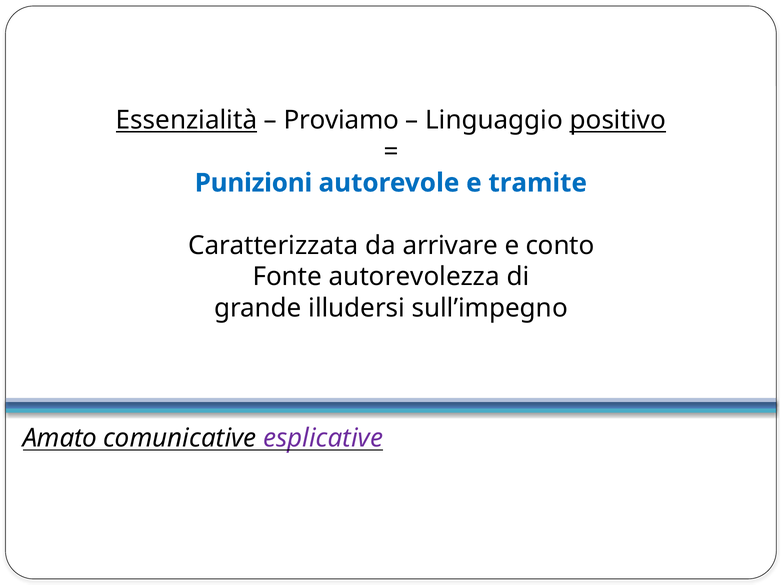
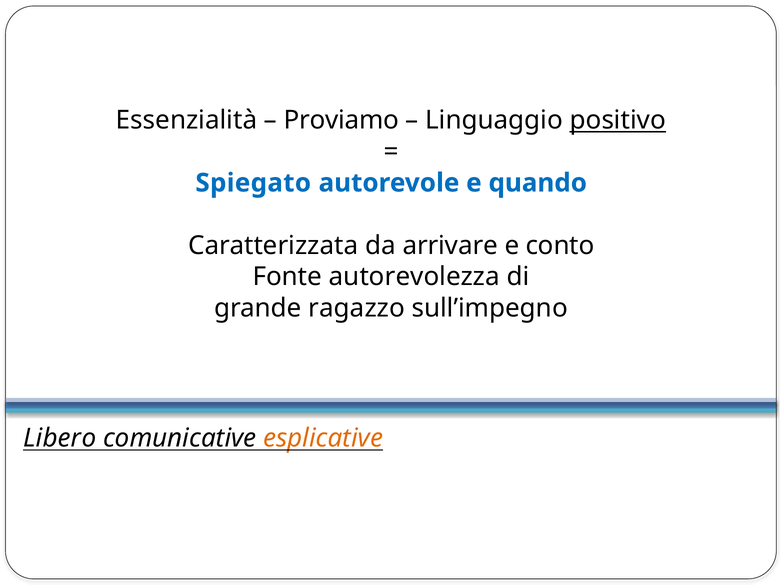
Essenzialità underline: present -> none (187, 120)
Punizioni: Punizioni -> Spiegato (253, 183)
tramite: tramite -> quando (538, 183)
illudersi: illudersi -> ragazzo (357, 308)
Amato: Amato -> Libero (60, 438)
esplicative colour: purple -> orange (323, 438)
